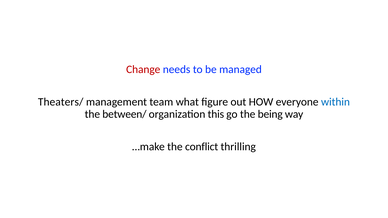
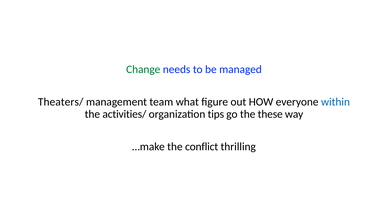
Change colour: red -> green (143, 70)
between/: between/ -> activities/ (124, 114)
this: this -> tips (216, 114)
being: being -> these (270, 114)
